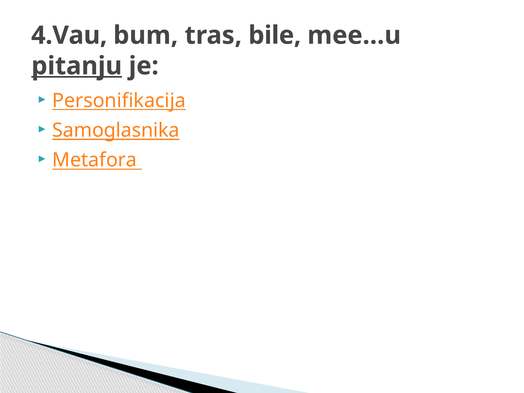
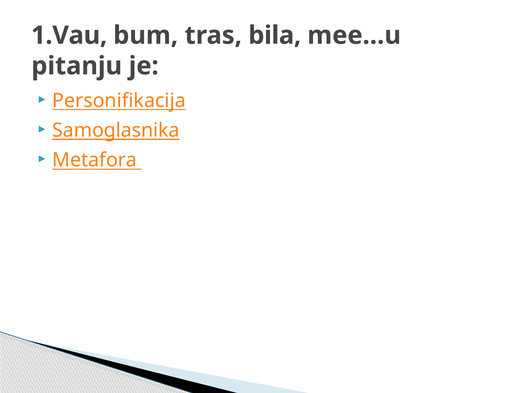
4.Vau: 4.Vau -> 1.Vau (69, 35)
bile: bile -> bila (275, 35)
pitanju underline: present -> none (77, 66)
